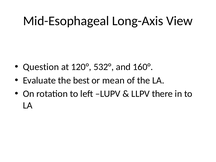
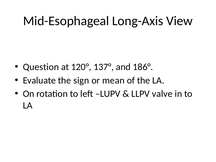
532°: 532° -> 137° (104, 67)
160°: 160° -> 186° (143, 67)
best: best -> sign (81, 80)
there: there -> valve (162, 94)
